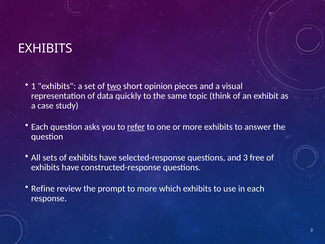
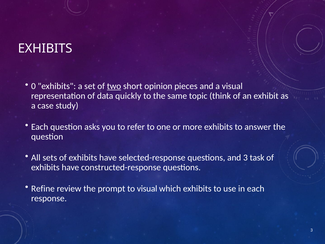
1: 1 -> 0 (33, 86)
refer underline: present -> none (136, 127)
free: free -> task (257, 158)
to more: more -> visual (147, 188)
